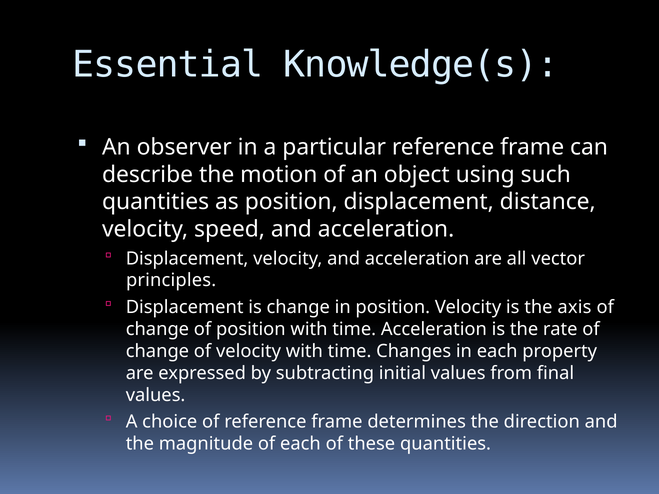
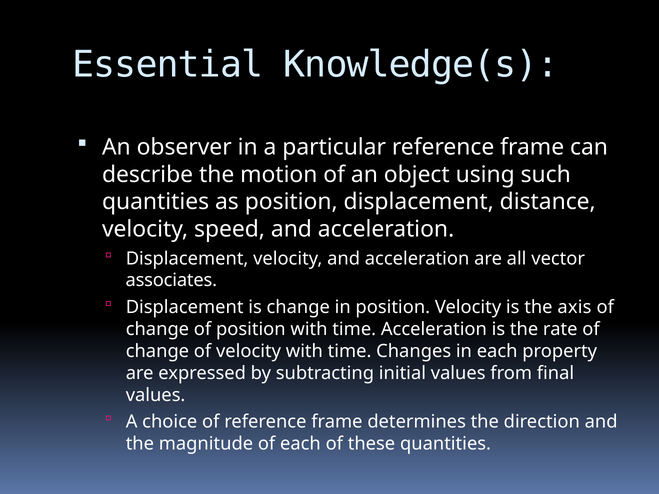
principles: principles -> associates (171, 281)
